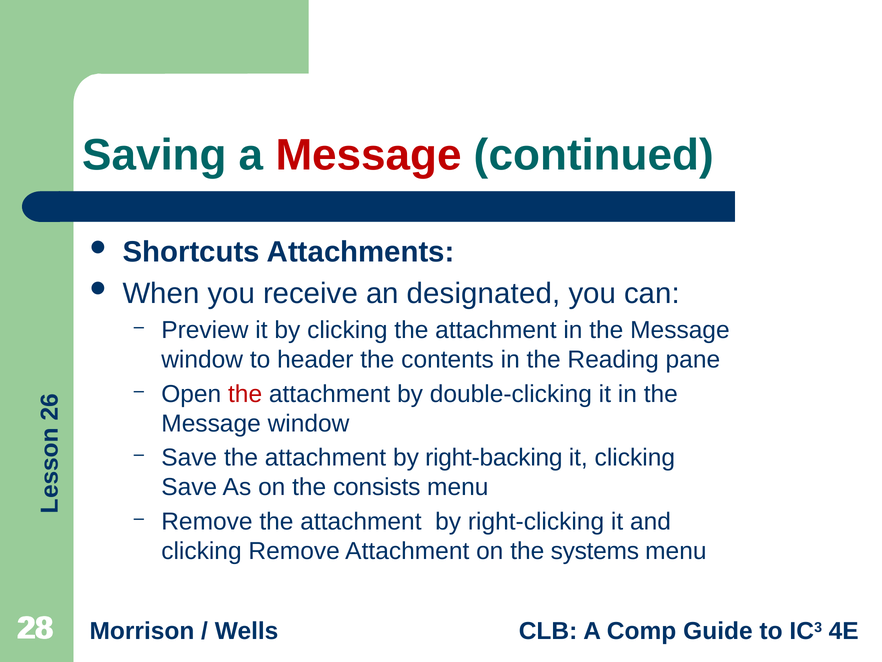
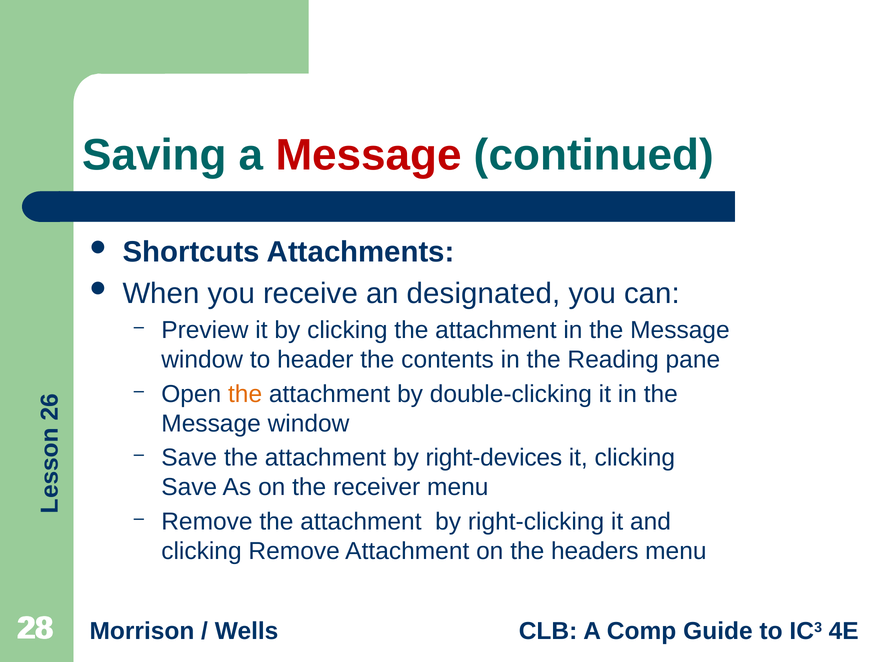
the colour: red -> orange (245, 394)
right-backing: right-backing -> right-devices (494, 457)
consists: consists -> receiver (377, 487)
systems: systems -> headers (595, 551)
